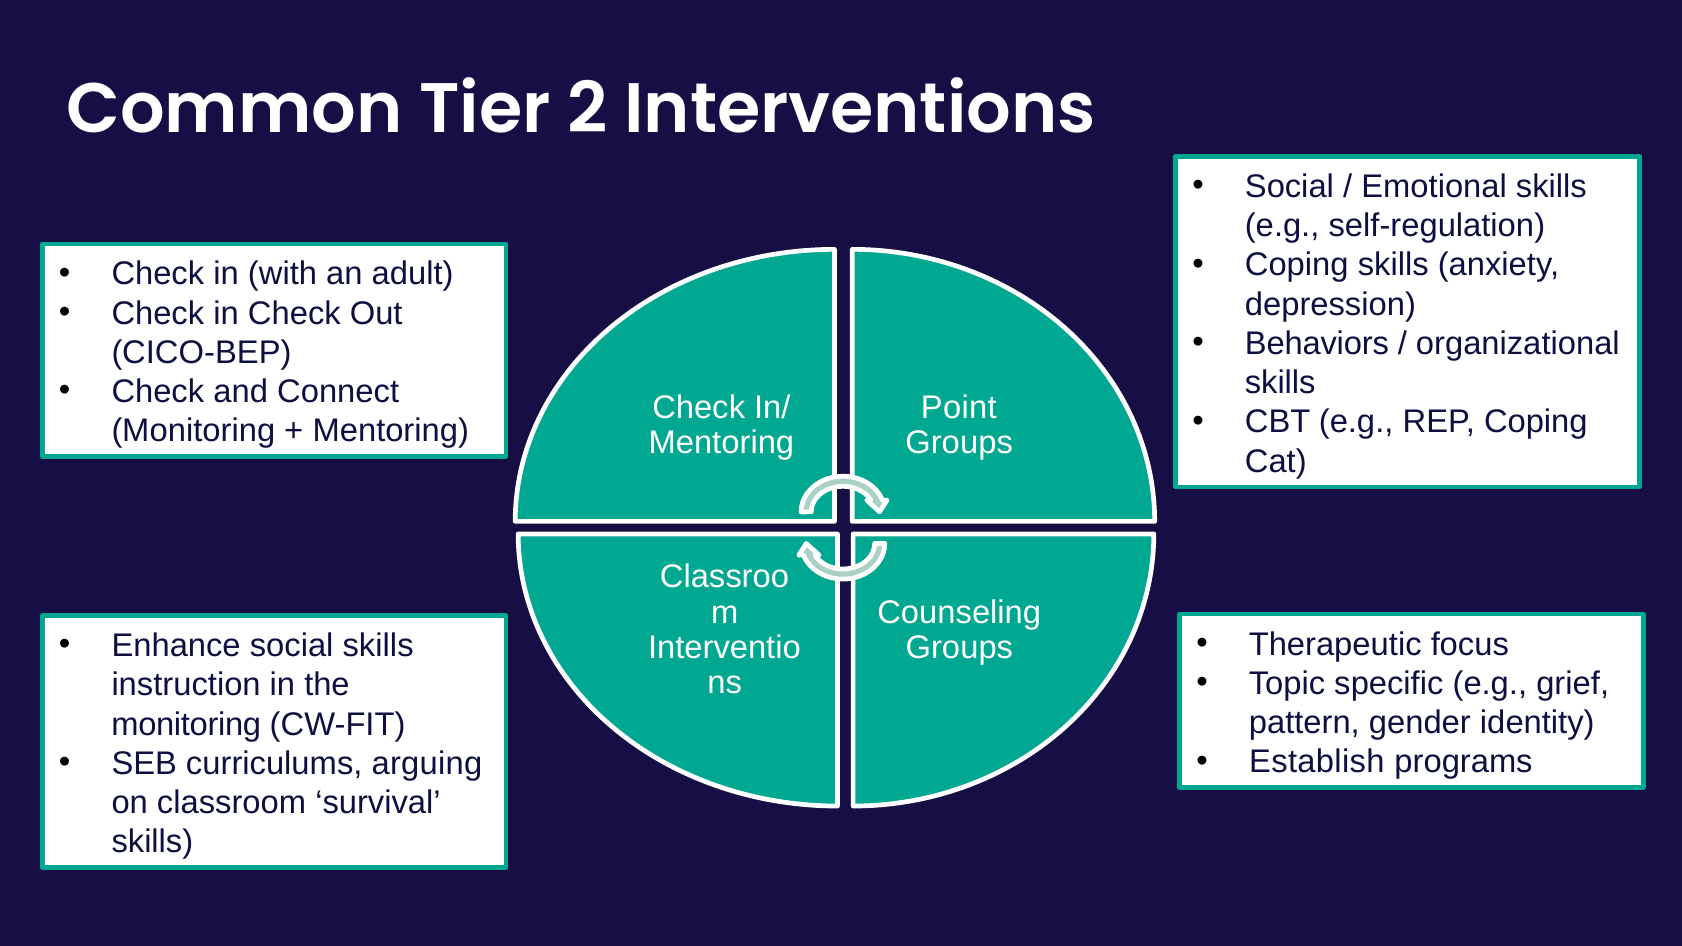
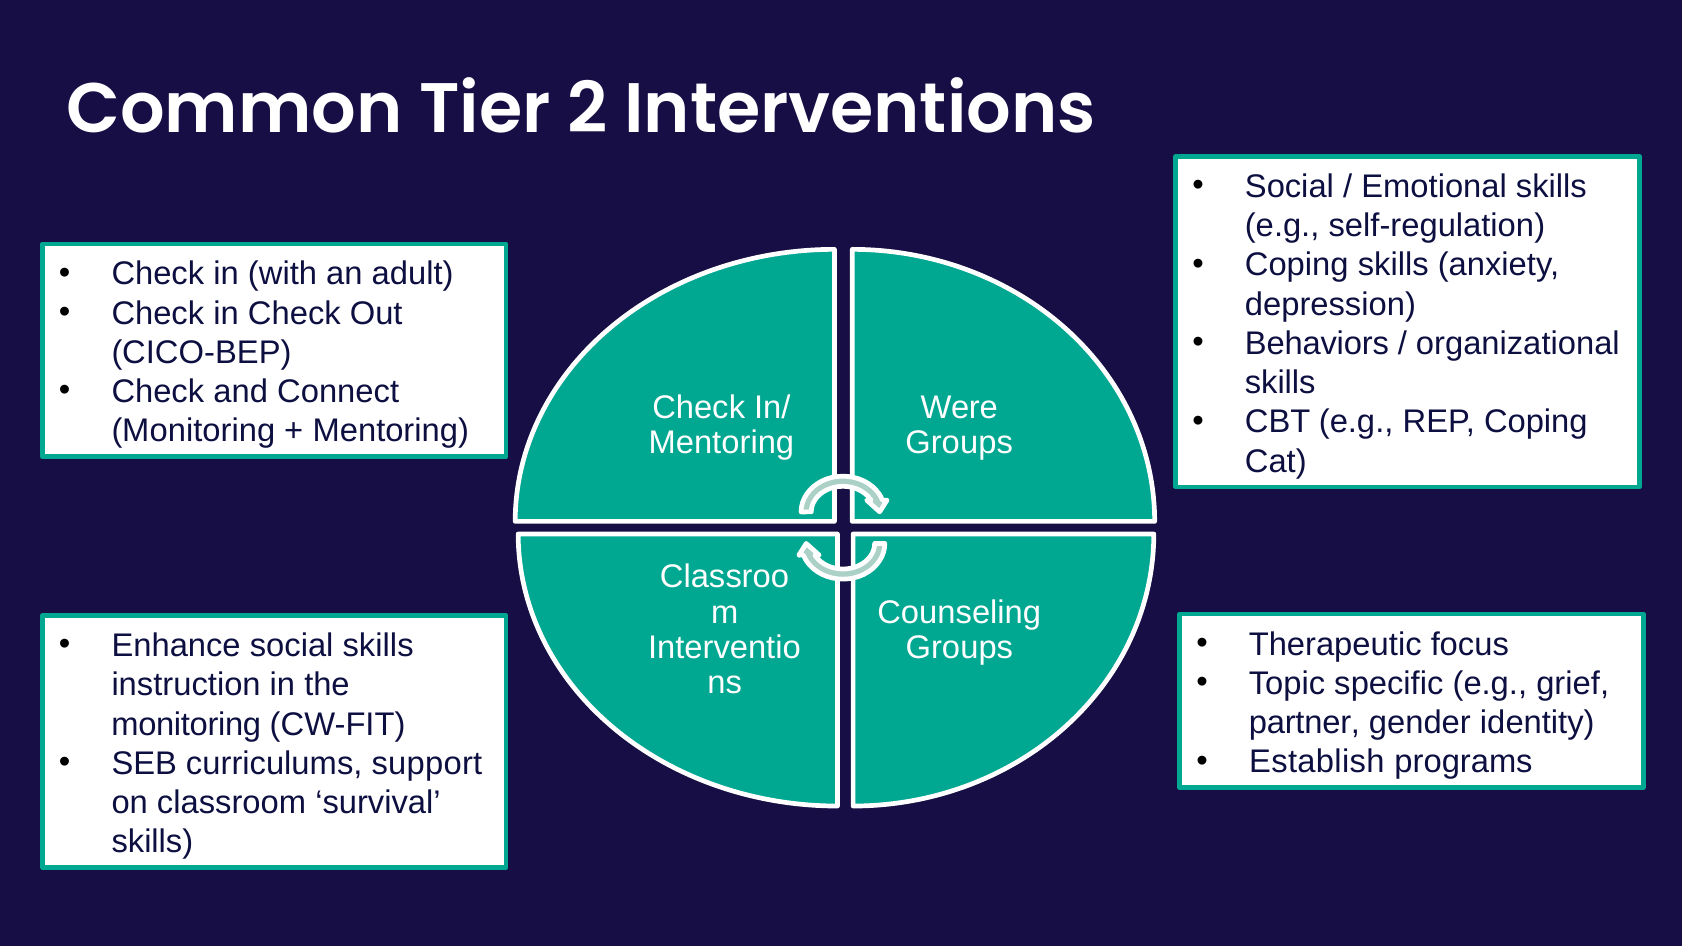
Point: Point -> Were (959, 407)
pattern: pattern -> partner (1304, 723)
arguing: arguing -> support (427, 764)
